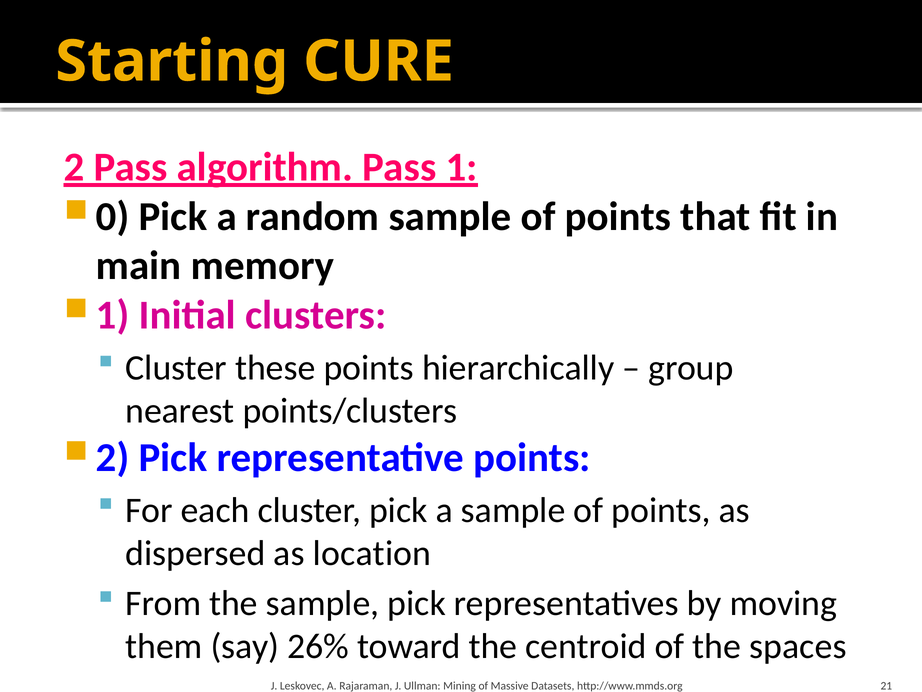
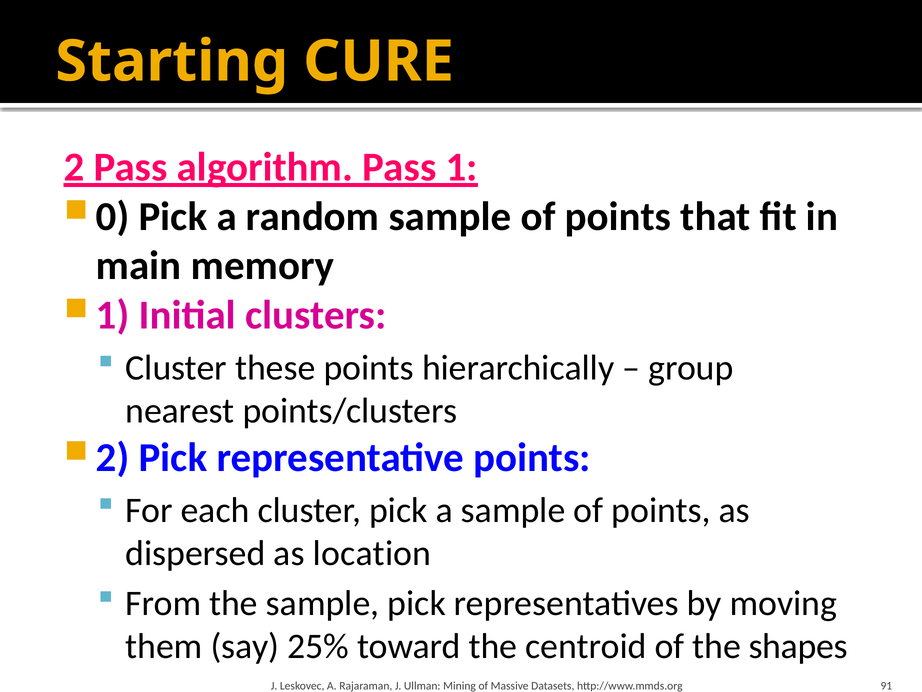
26%: 26% -> 25% (318, 646)
spaces: spaces -> shapes (798, 646)
21: 21 -> 91 (886, 685)
